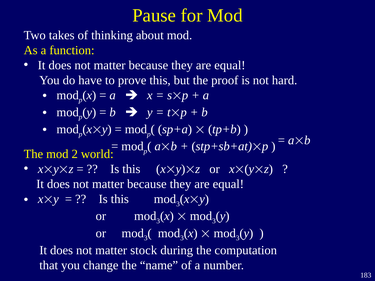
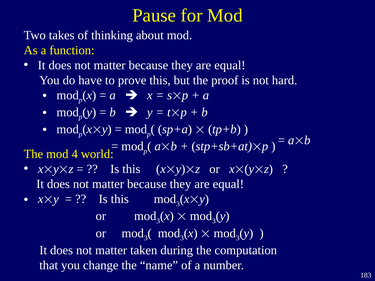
2: 2 -> 4 (75, 154)
stock: stock -> taken (144, 250)
